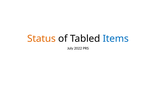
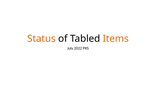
Items colour: blue -> orange (116, 39)
